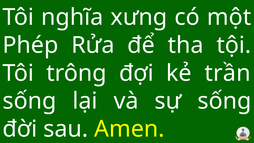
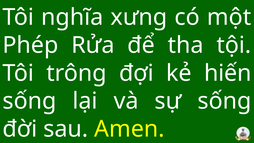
trần: trần -> hiến (228, 73)
